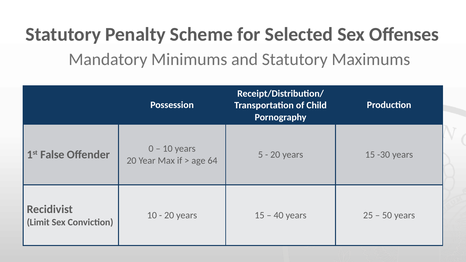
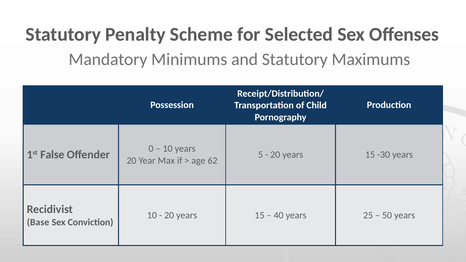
64: 64 -> 62 (213, 161)
Limit: Limit -> Base (38, 223)
